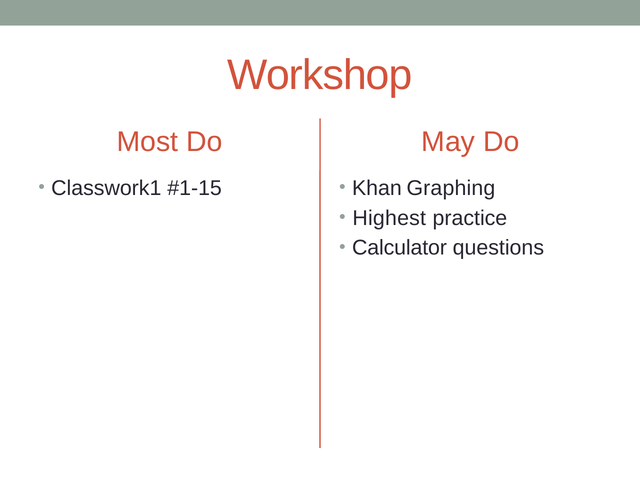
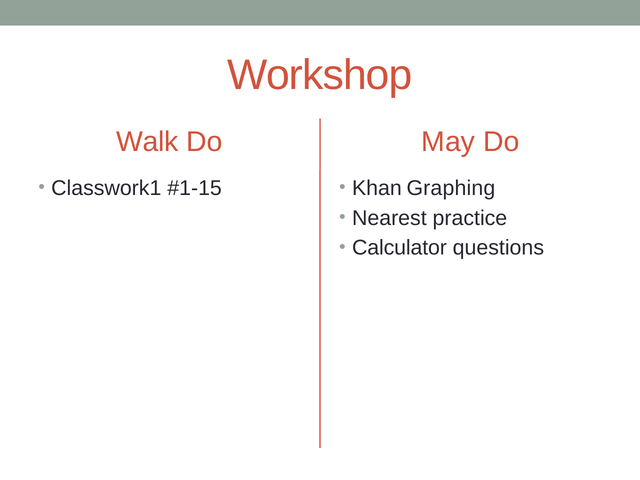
Most: Most -> Walk (148, 142)
Highest: Highest -> Nearest (389, 218)
